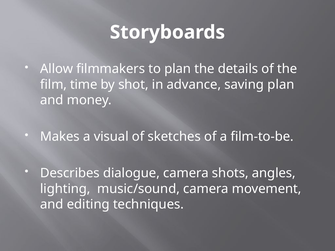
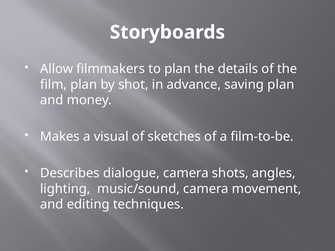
film time: time -> plan (84, 85)
